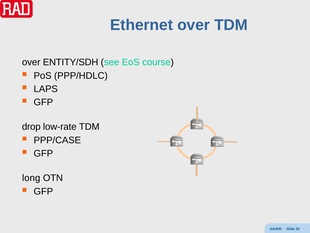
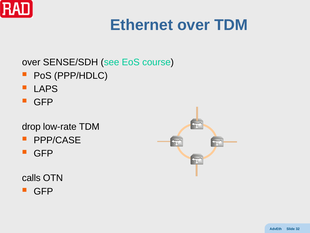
ENTITY/SDH: ENTITY/SDH -> SENSE/SDH (71, 62)
long: long -> calls (31, 178)
